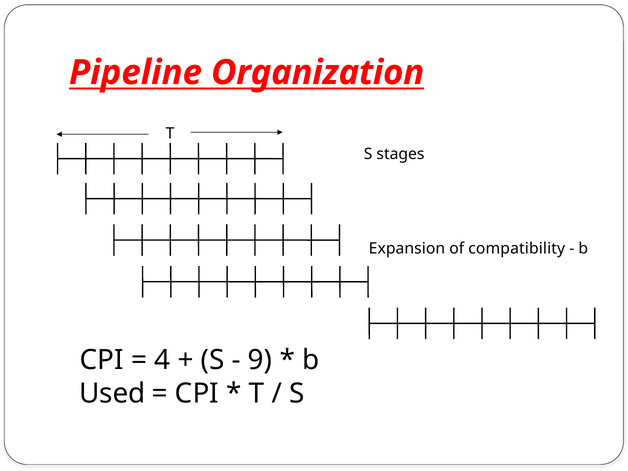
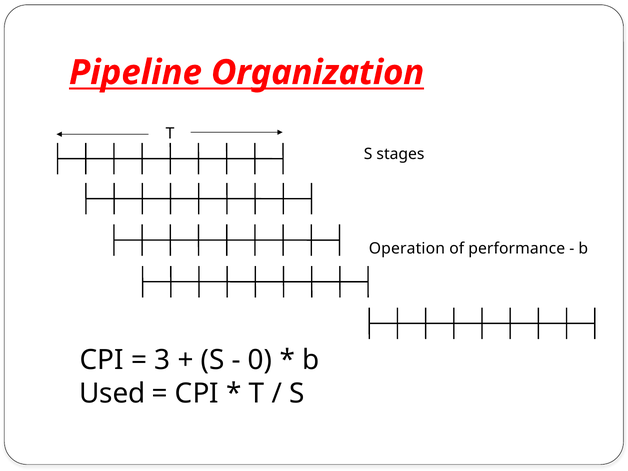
Expansion: Expansion -> Operation (407, 249)
compatibility: compatibility -> performance (517, 249)
4: 4 -> 3 (162, 360)
9: 9 -> 0 (260, 360)
